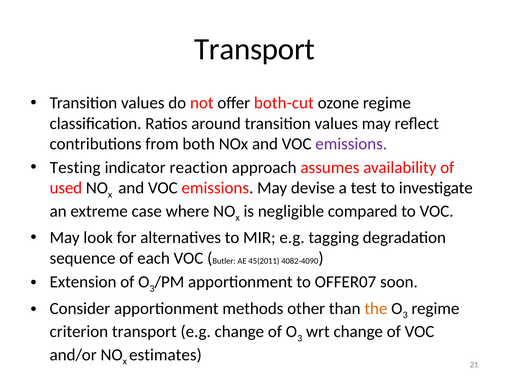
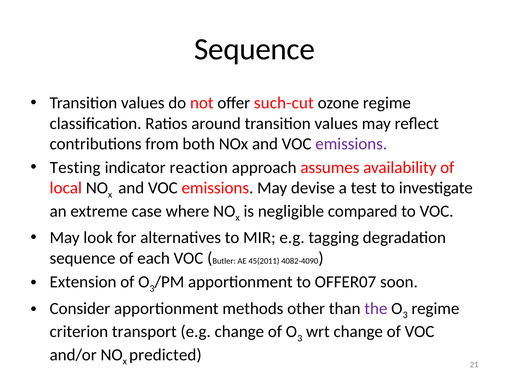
Transport: Transport -> Sequence (255, 49)
both-cut: both-cut -> such-cut (284, 103)
used: used -> local (66, 188)
the colour: orange -> purple (376, 308)
estimates: estimates -> predicted (165, 355)
